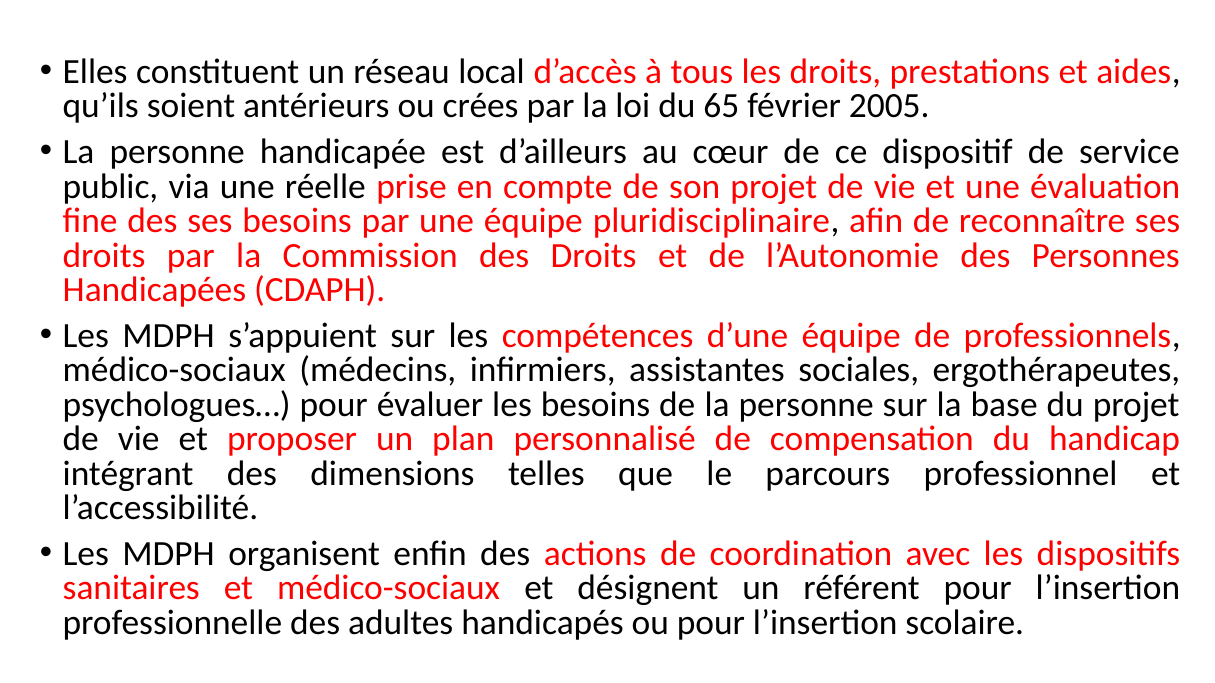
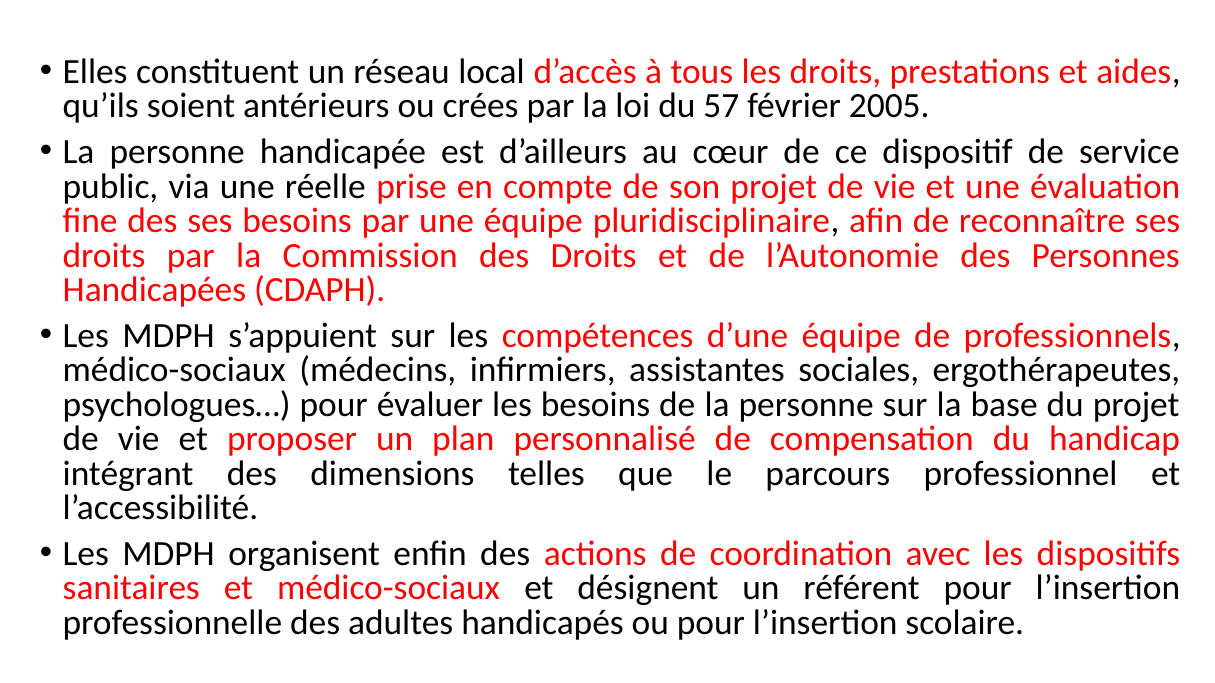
65: 65 -> 57 (721, 106)
